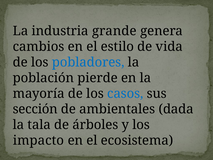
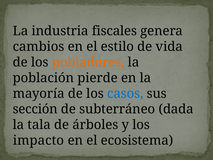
grande: grande -> fiscales (114, 31)
pobladores colour: blue -> orange (88, 62)
ambientales: ambientales -> subterráneo (117, 109)
